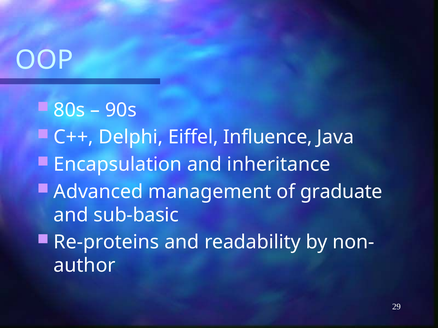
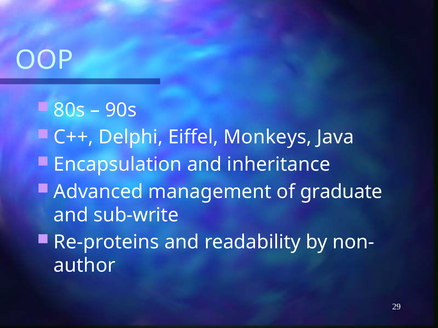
Influence: Influence -> Monkeys (268, 137)
sub-basic: sub-basic -> sub-write (136, 215)
